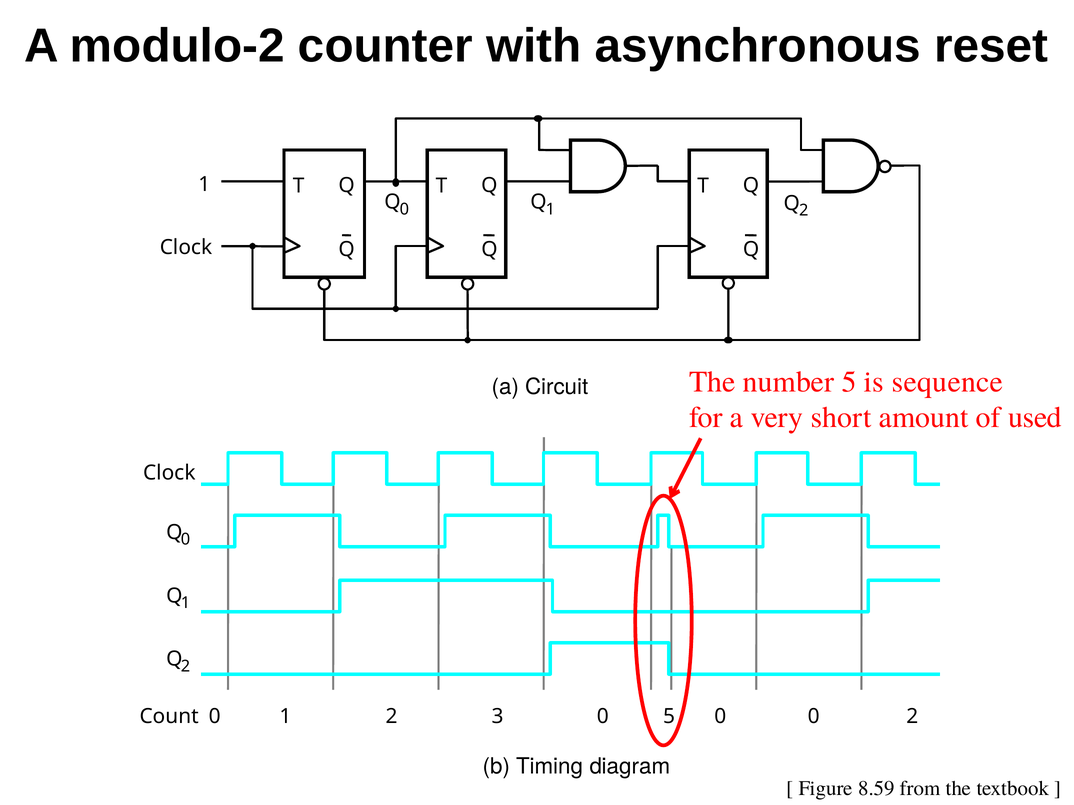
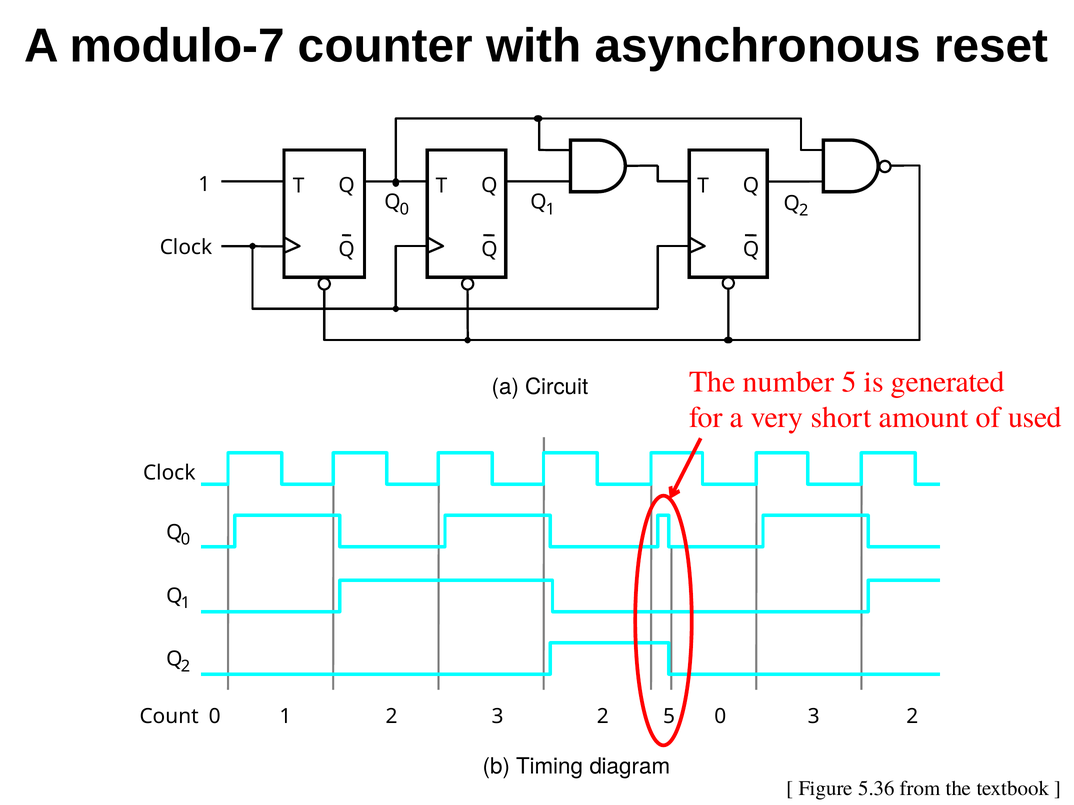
modulo-2: modulo-2 -> modulo-7 (177, 46)
sequence: sequence -> generated (948, 382)
2 3 0: 0 -> 2 (603, 717)
0 0: 0 -> 3 (814, 717)
8.59: 8.59 -> 5.36 (876, 789)
